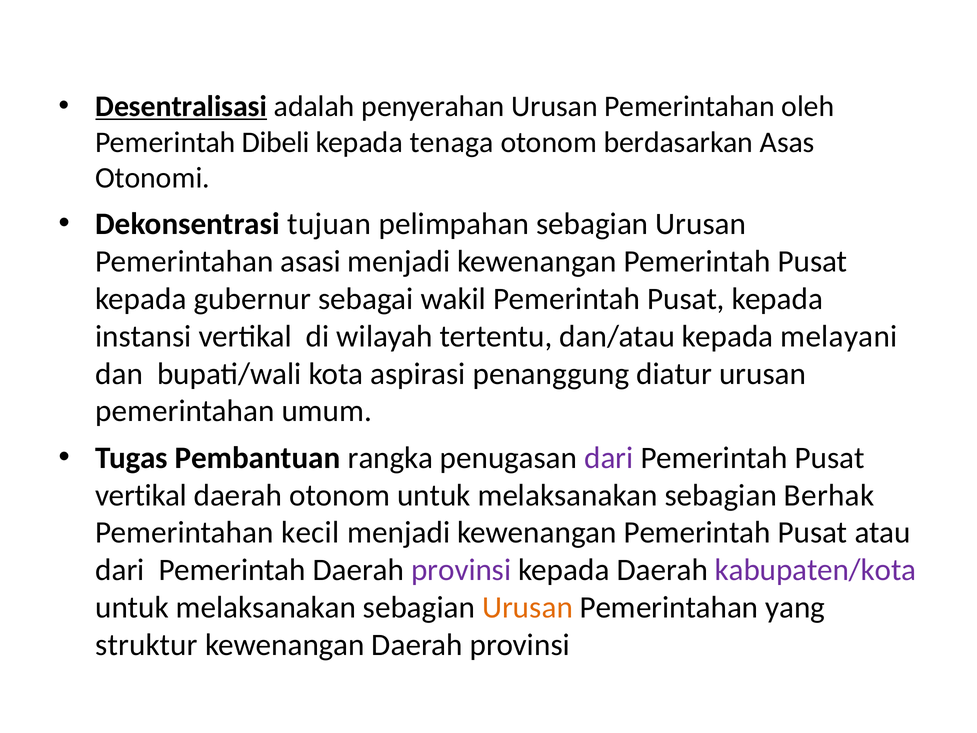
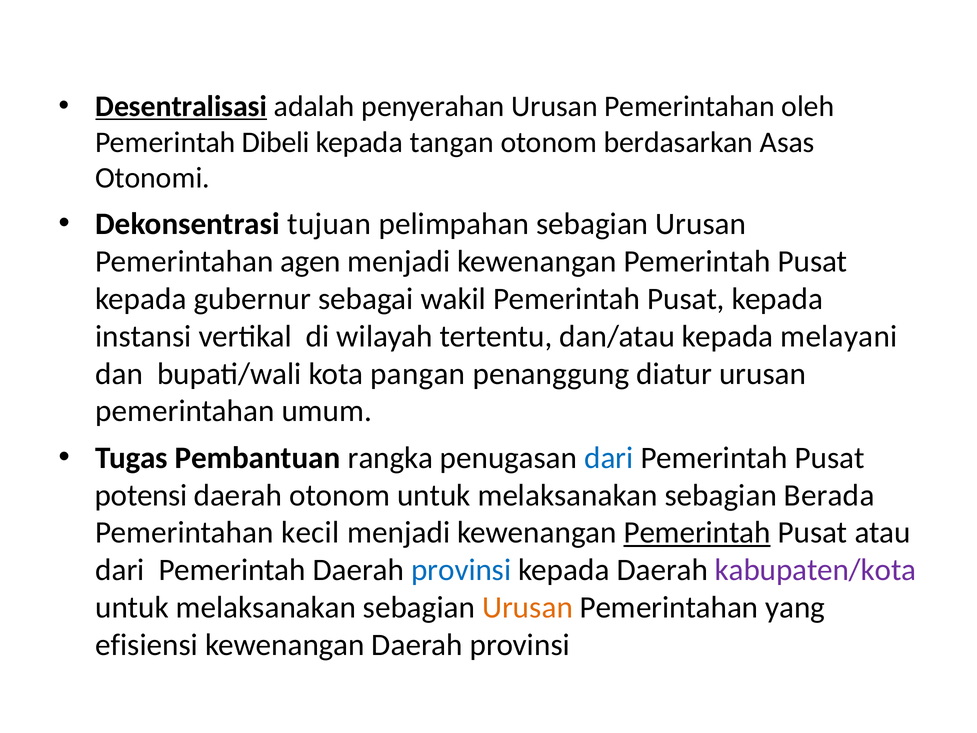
tenaga: tenaga -> tangan (452, 142)
asasi: asasi -> agen (311, 261)
aspirasi: aspirasi -> pangan (418, 374)
dari colour: purple -> blue (609, 458)
vertikal: vertikal -> potensi (141, 495)
Berhak: Berhak -> Berada (829, 495)
Pemerintah underline: none -> present (697, 533)
provinsi colour: purple -> blue (461, 570)
struktur: struktur -> efisiensi (147, 645)
